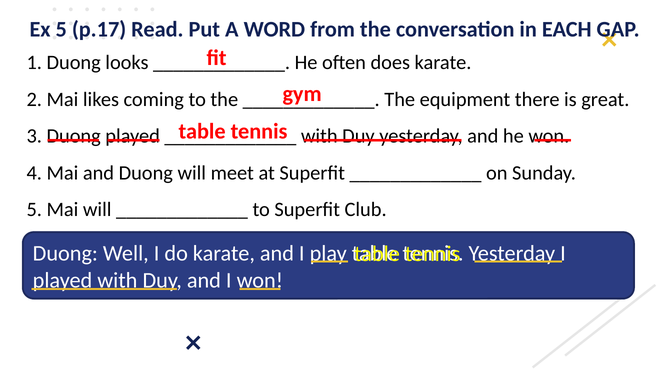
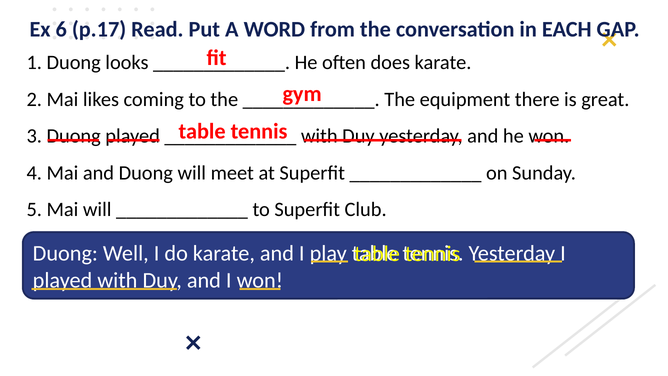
Ex 5: 5 -> 6 (61, 29)
